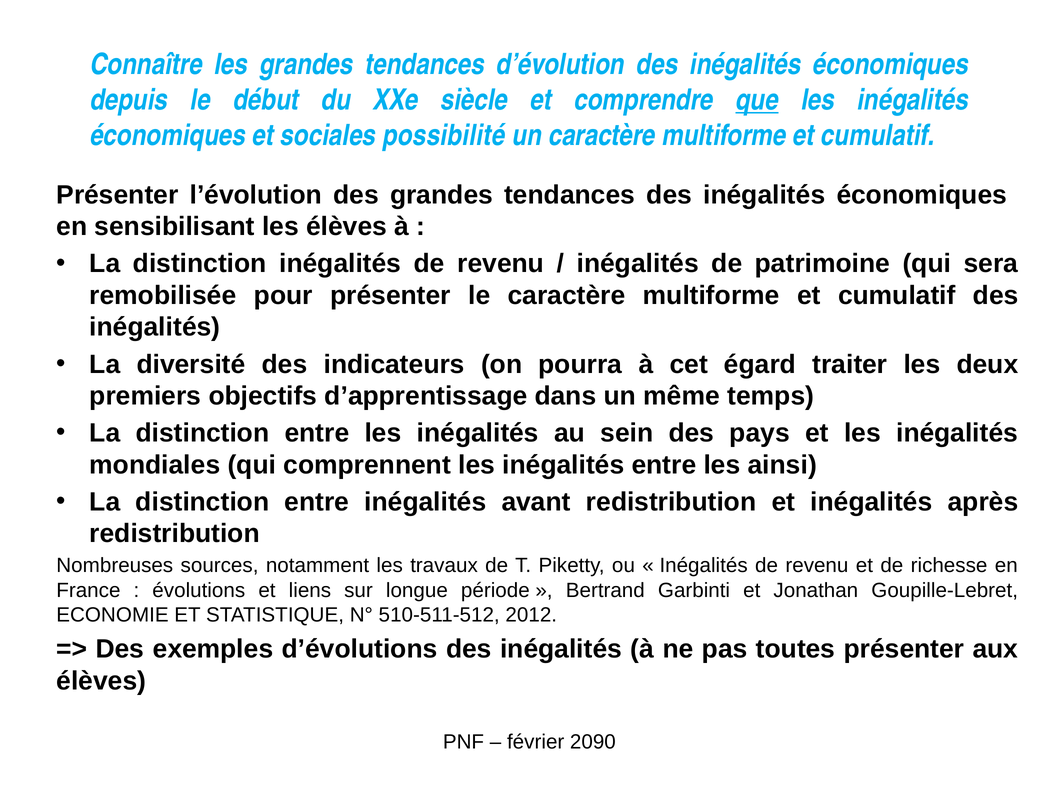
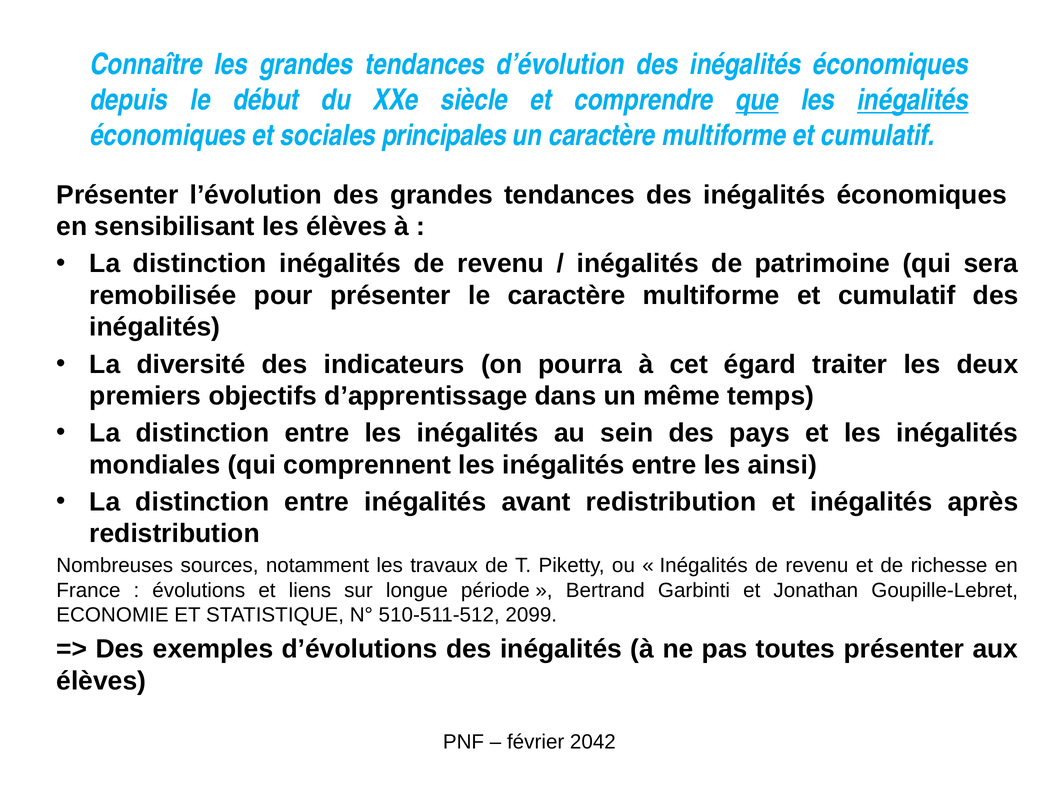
inégalités underline: none -> present (913, 100)
possibilité: possibilité -> principales (444, 135)
2012: 2012 -> 2099 (531, 615)
2090: 2090 -> 2042 (593, 742)
